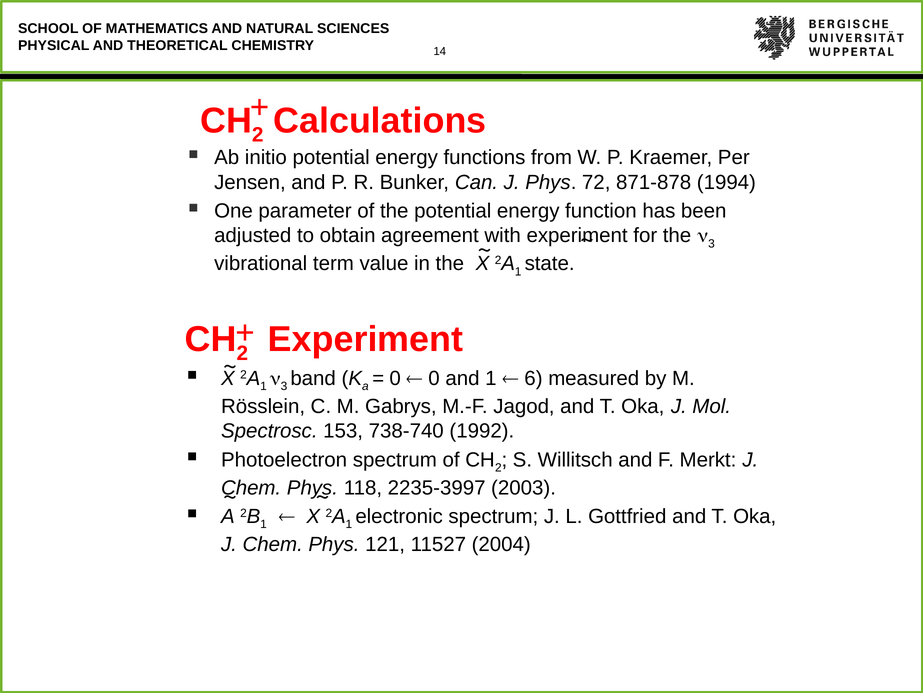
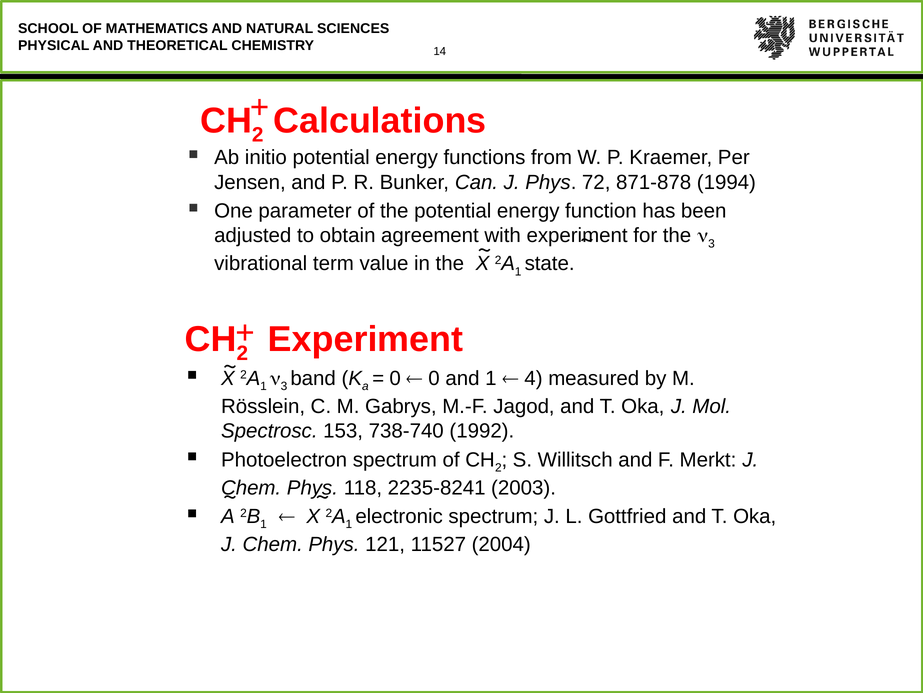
6: 6 -> 4 (533, 378)
2235-3997: 2235-3997 -> 2235-8241 (437, 487)
